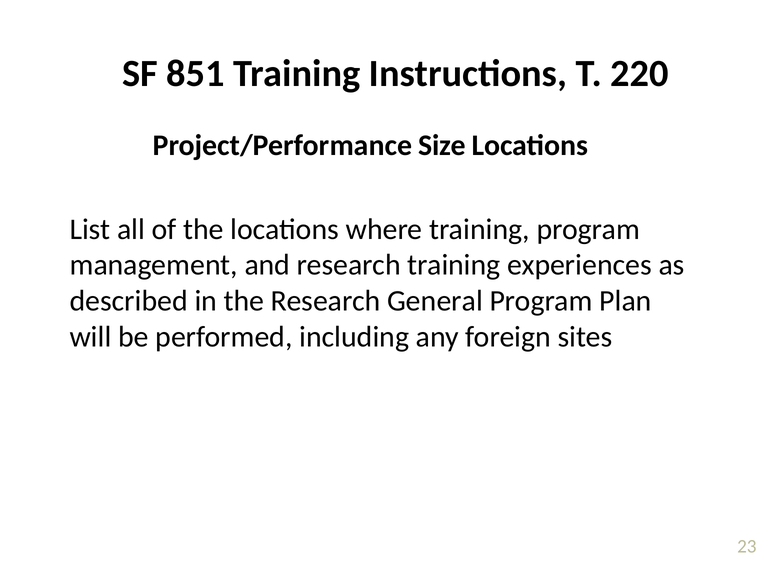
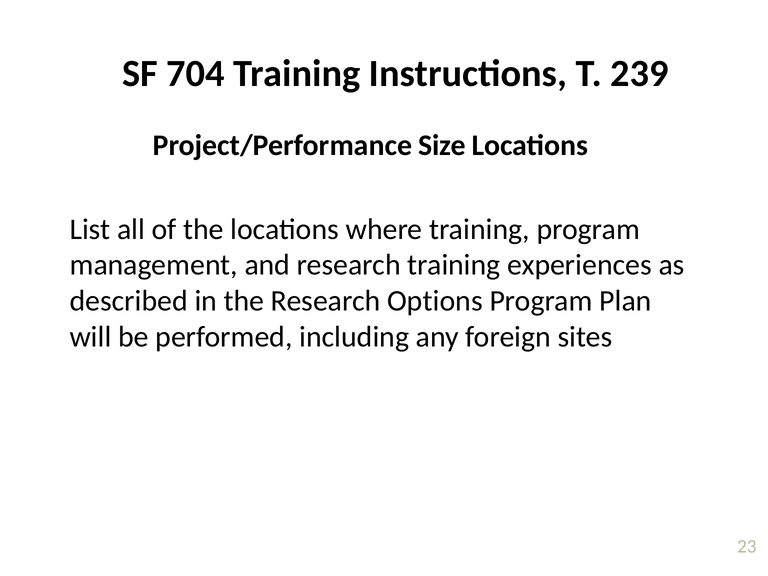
851: 851 -> 704 (196, 74)
220: 220 -> 239 (640, 74)
General: General -> Options (435, 301)
